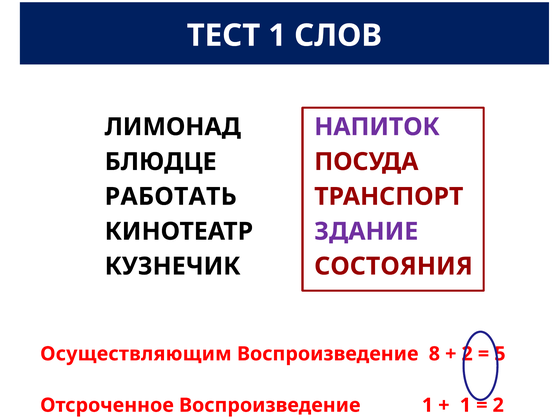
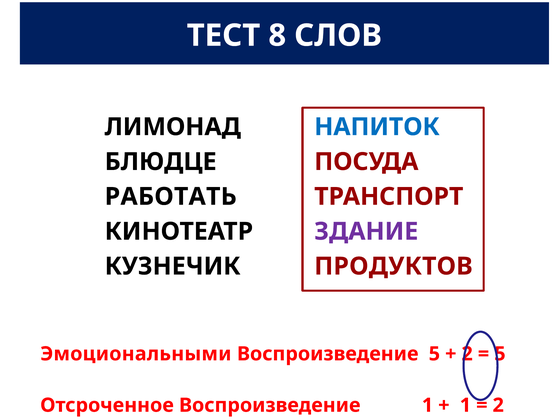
ТЕСТ 1: 1 -> 8 (277, 35)
НАПИТОК colour: purple -> blue (377, 127)
СОСТОЯНИЯ: СОСТОЯНИЯ -> ПРОДУКТОВ (393, 266)
Осуществляющим: Осуществляющим -> Эмоциональными (136, 354)
Воспроизведение 8: 8 -> 5 (434, 354)
